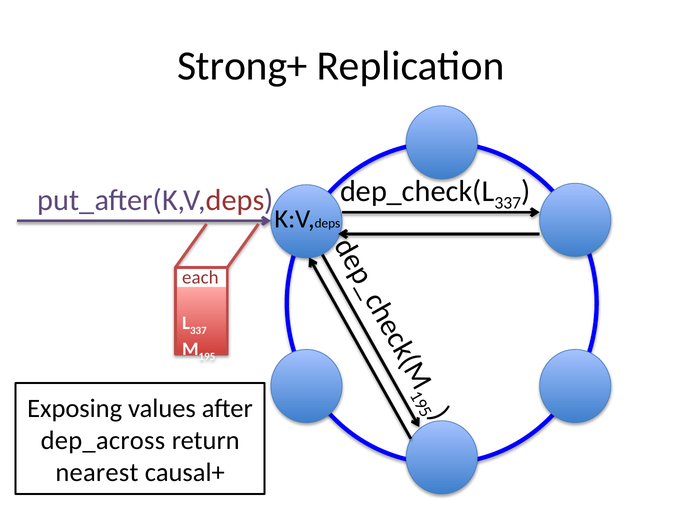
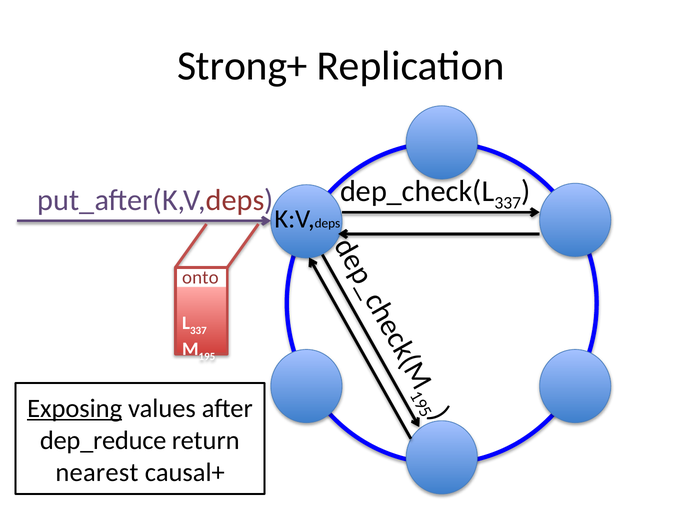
each: each -> onto (200, 277)
Exposing underline: none -> present (75, 408)
dep_across: dep_across -> dep_reduce (103, 440)
